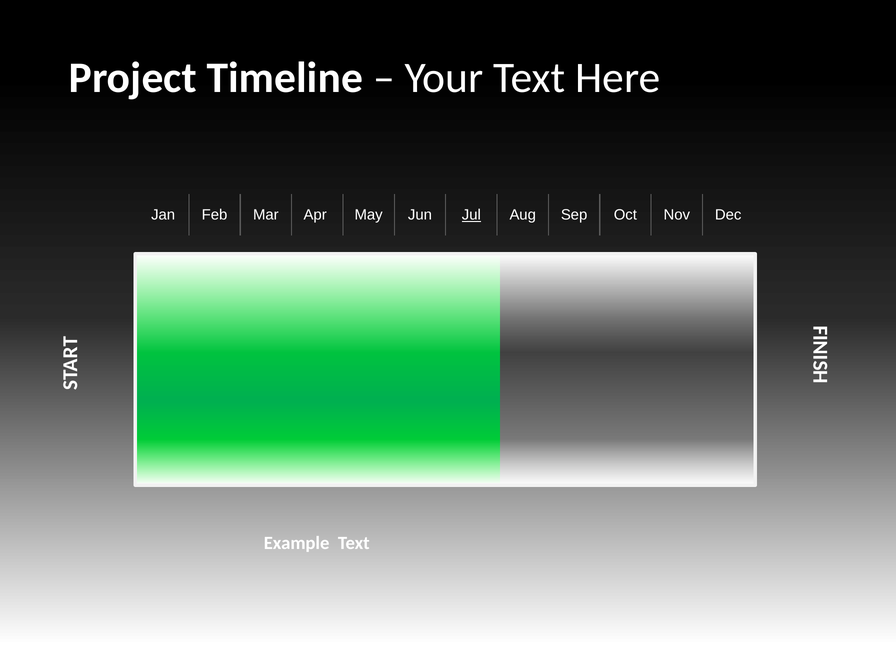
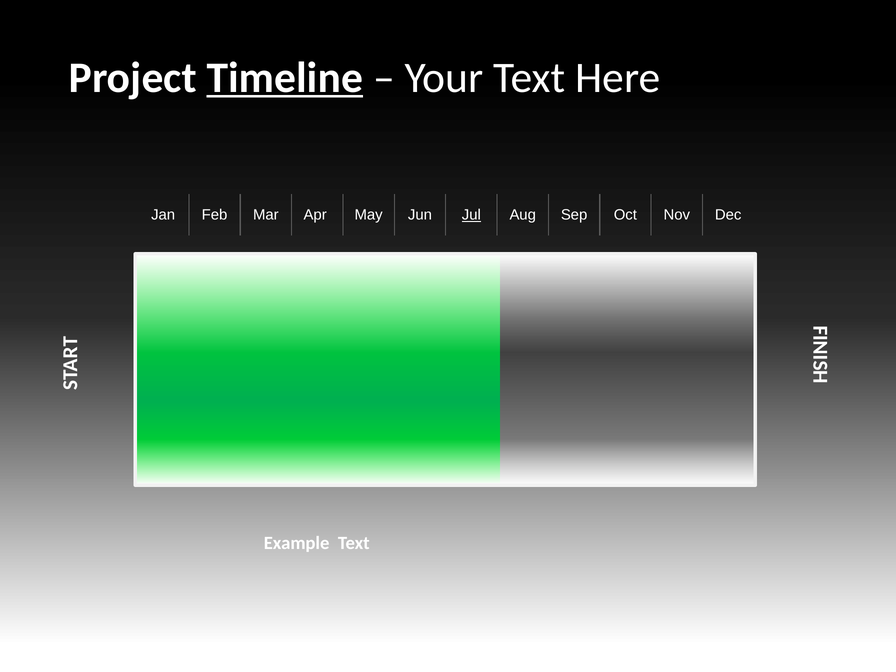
Timeline underline: none -> present (285, 78)
